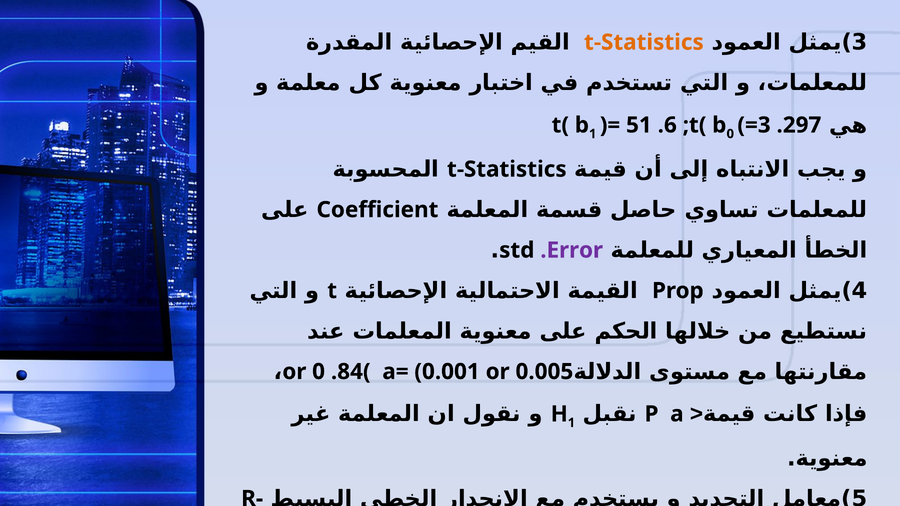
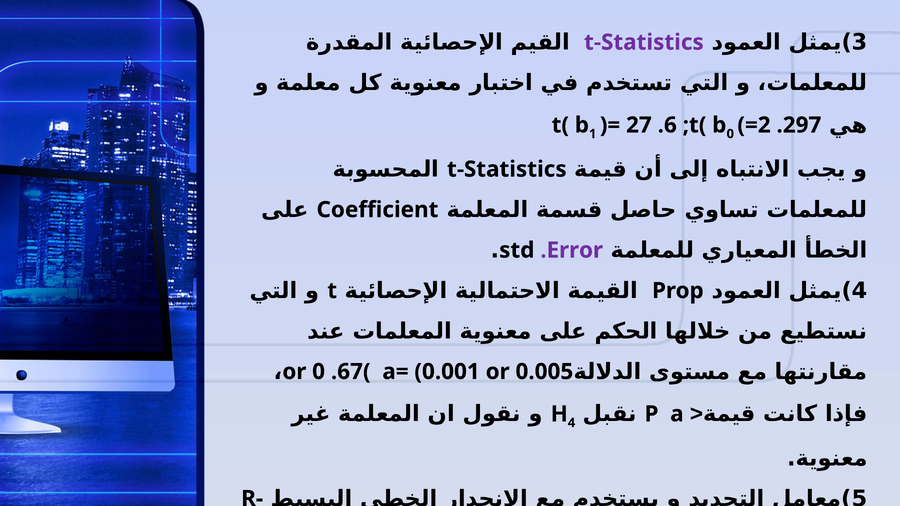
t-Statistics colour: orange -> purple (644, 42)
51: 51 -> 27 (639, 125)
)=3: )=3 -> )=2 (754, 125)
.84: .84 -> .67 (351, 372)
1: 1 -> 4 (571, 423)
